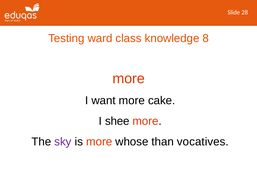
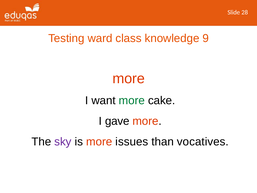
8: 8 -> 9 (206, 38)
more colour: black -> green (132, 100)
shee: shee -> gave (117, 121)
whose: whose -> issues (132, 142)
